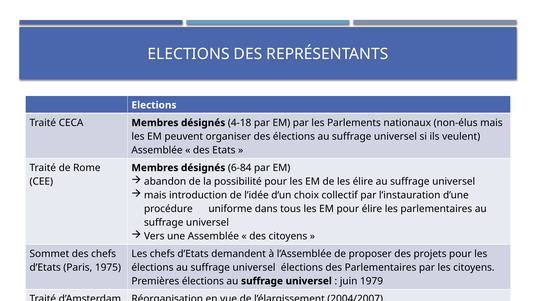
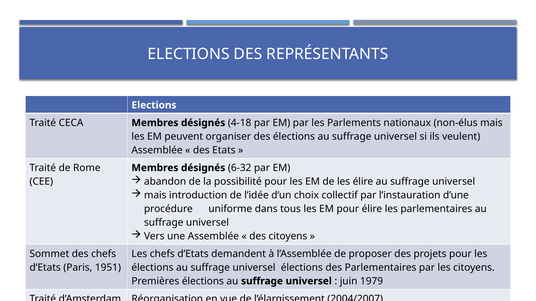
6-84: 6-84 -> 6-32 (240, 168)
1975: 1975 -> 1951 (108, 268)
